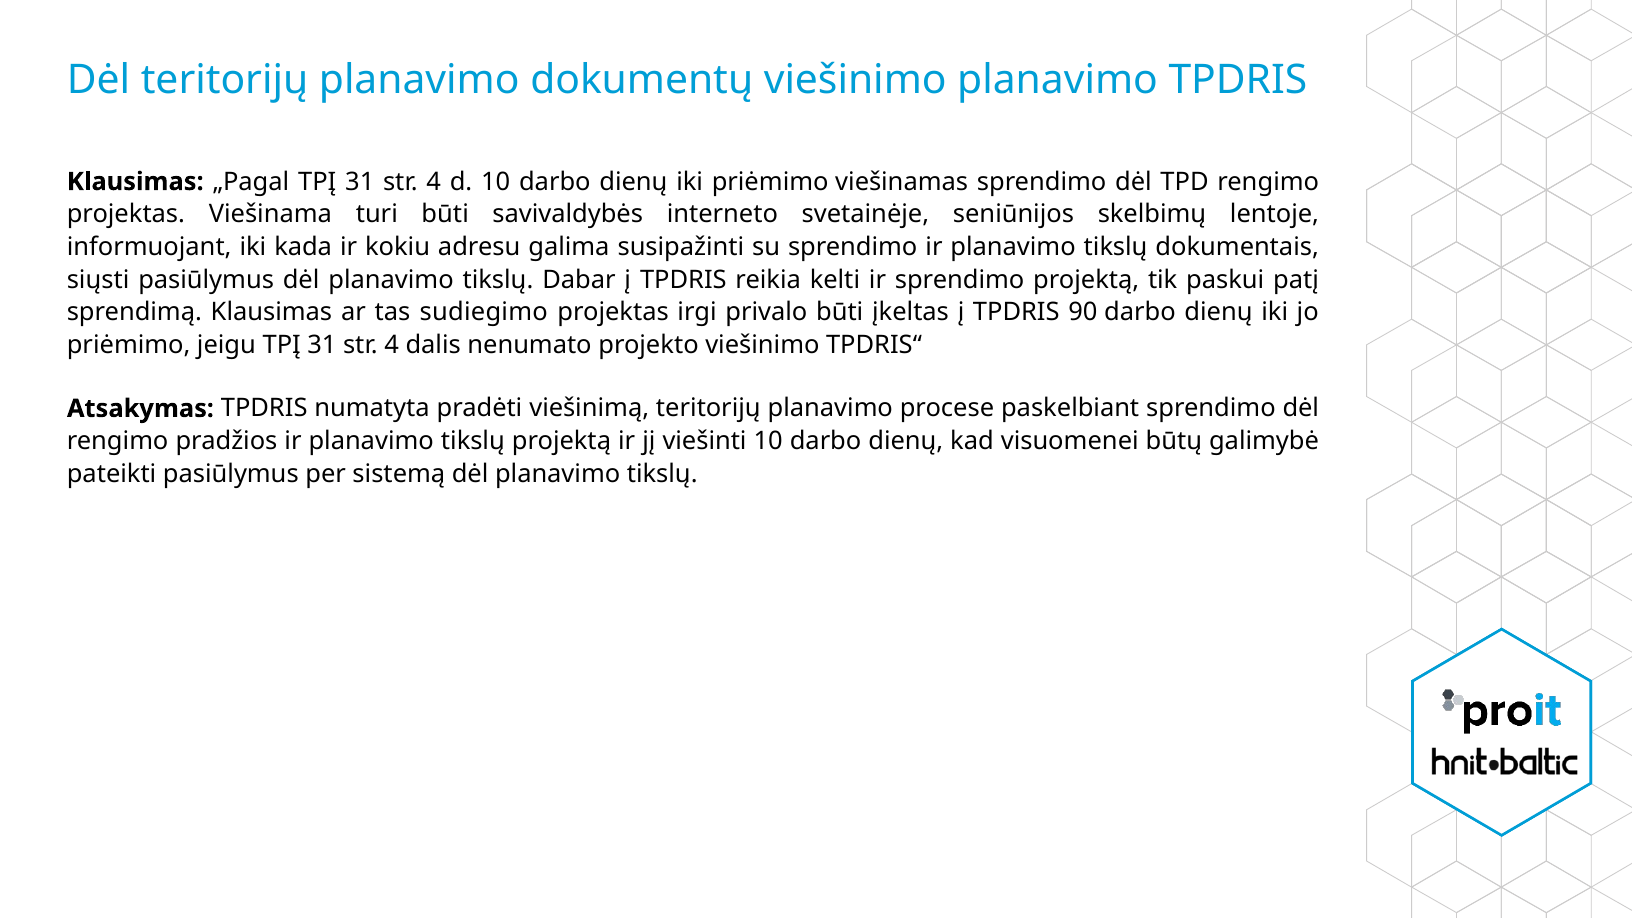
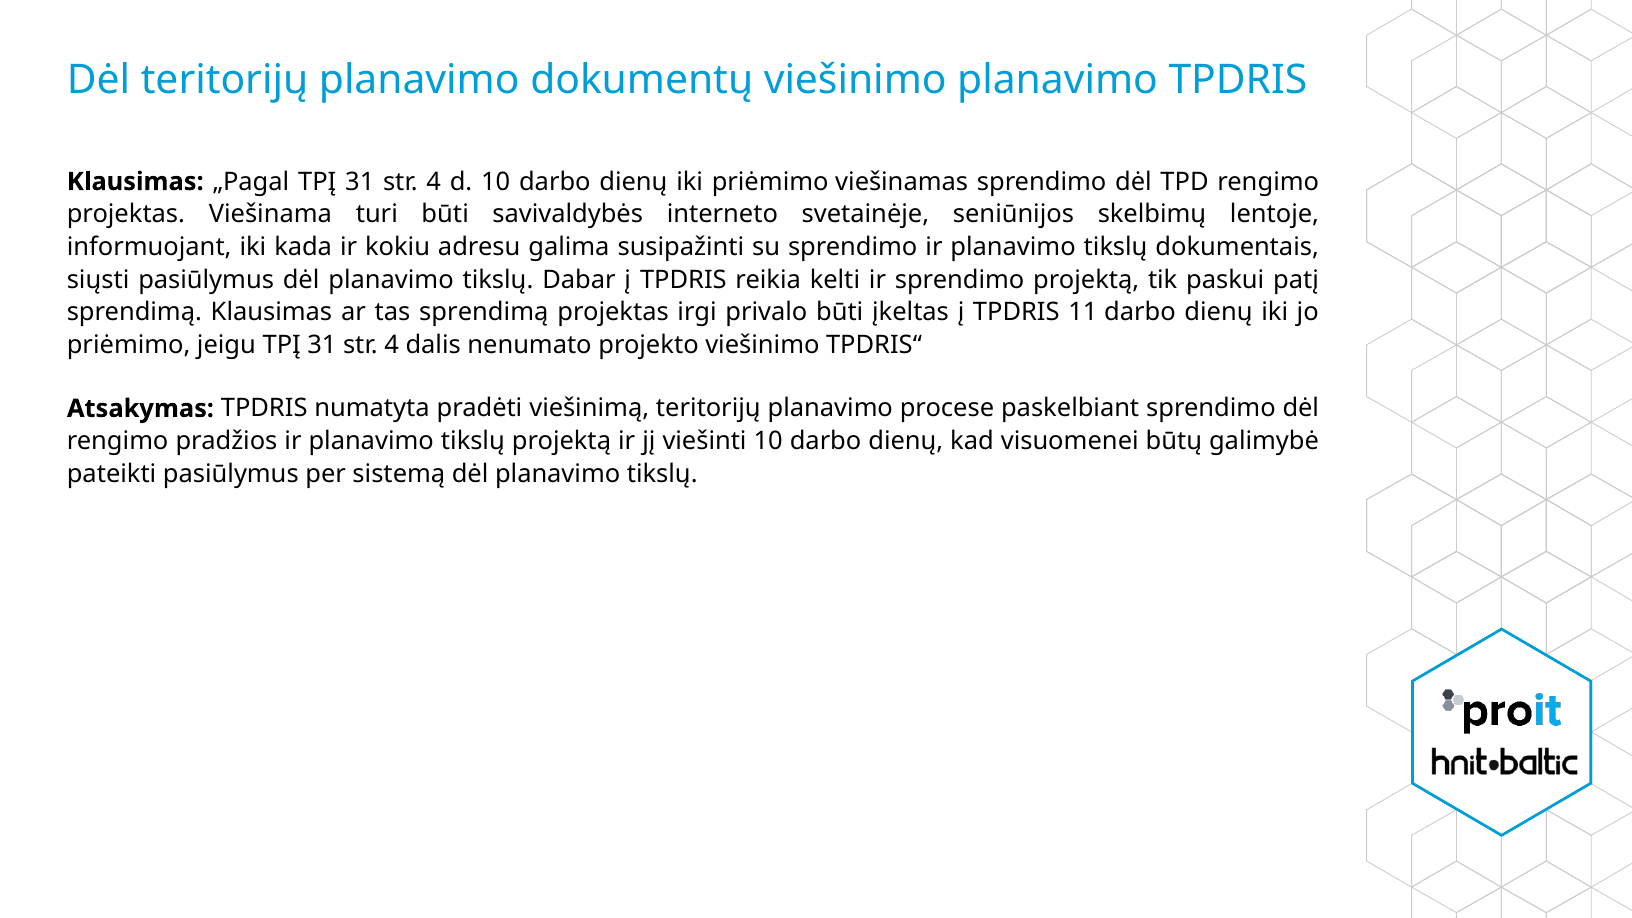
tas sudiegimo: sudiegimo -> sprendimą (484, 313)
90: 90 -> 11 (1083, 313)
